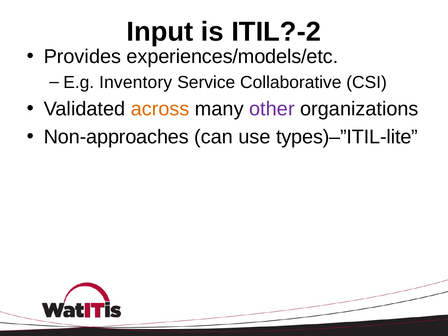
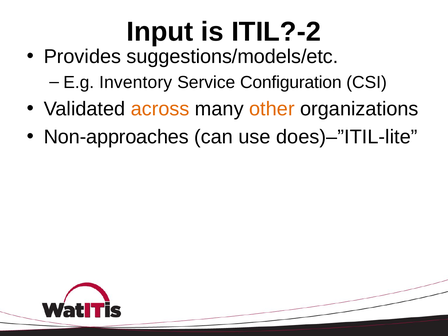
experiences/models/etc: experiences/models/etc -> suggestions/models/etc (232, 57)
Collaborative: Collaborative -> Configuration (291, 82)
other colour: purple -> orange (272, 109)
types)–”ITIL-lite: types)–”ITIL-lite -> does)–”ITIL-lite (347, 137)
